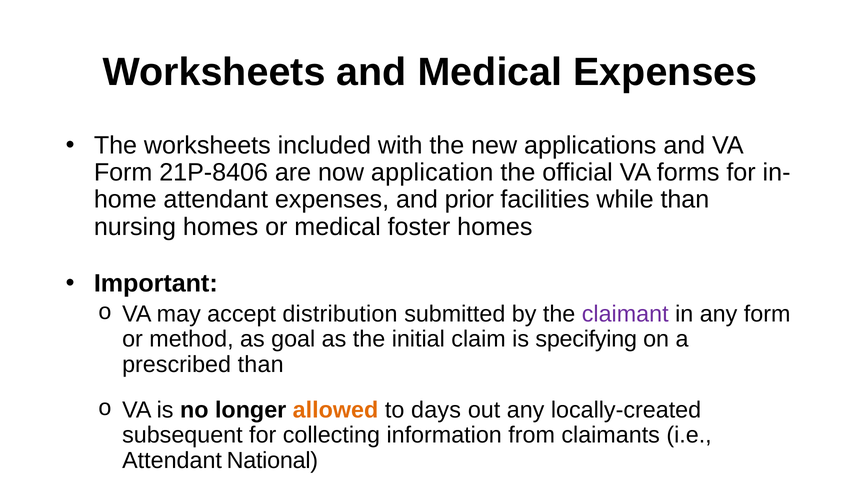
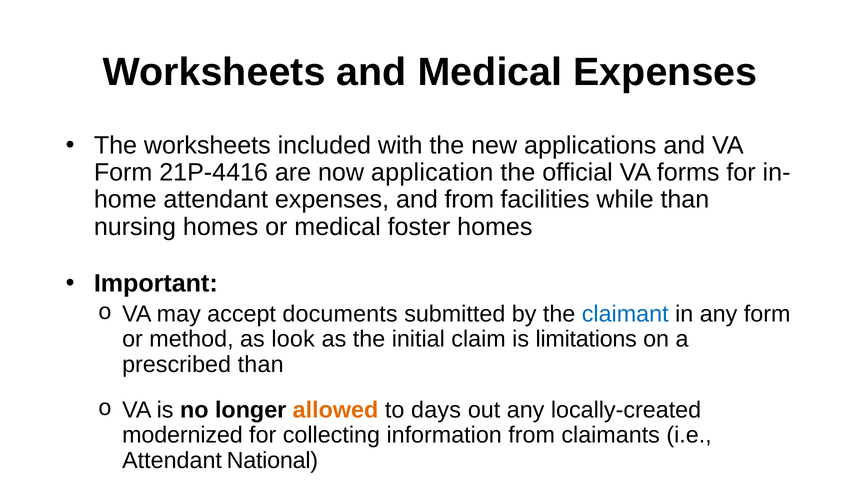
21P-8406: 21P-8406 -> 21P-4416 (214, 173)
and prior: prior -> from (469, 200)
distribution: distribution -> documents (340, 314)
claimant colour: purple -> blue (625, 314)
goal: goal -> look (293, 339)
specifying: specifying -> limitations (586, 339)
subsequent: subsequent -> modernized (182, 436)
